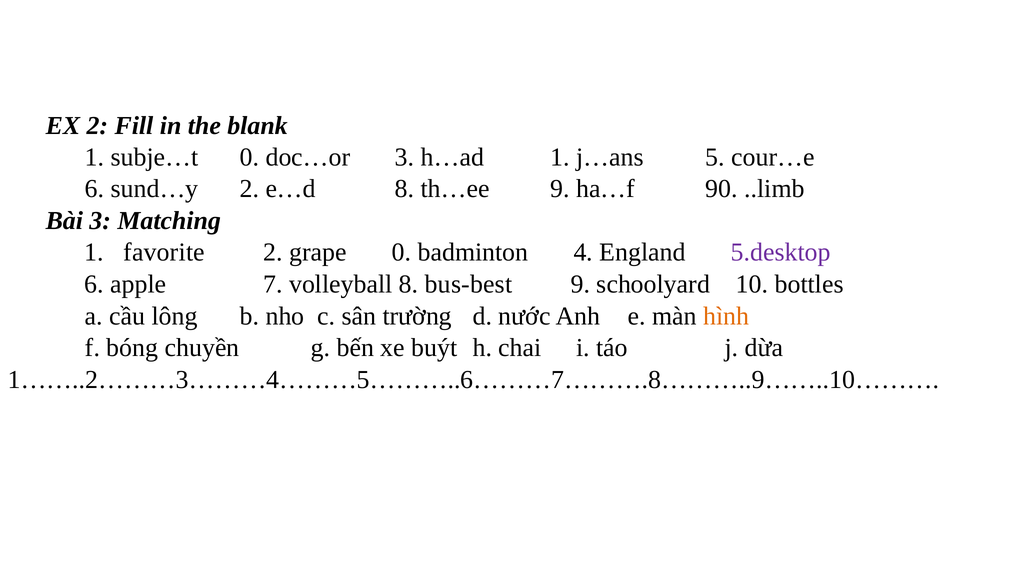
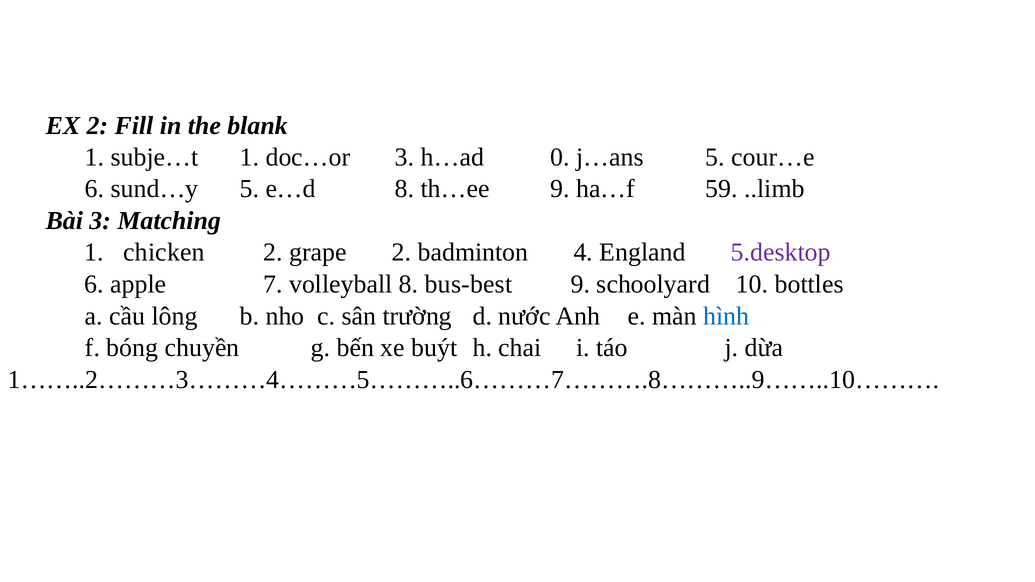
subje…t 0: 0 -> 1 (249, 157)
h…ad 1: 1 -> 0 (560, 157)
sund…y 2: 2 -> 5 (249, 189)
90: 90 -> 59 (722, 189)
favorite: favorite -> chicken (164, 252)
grape 0: 0 -> 2 (402, 252)
hình colour: orange -> blue (726, 316)
